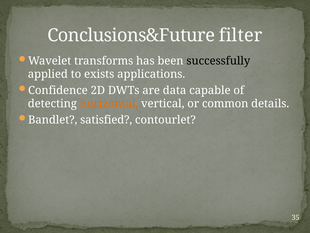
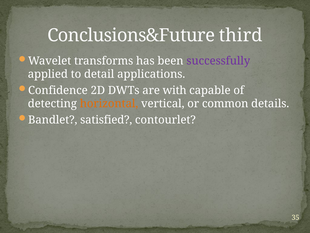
filter: filter -> third (241, 35)
successfully colour: black -> purple (218, 61)
exists: exists -> detail (99, 74)
data: data -> with (175, 90)
